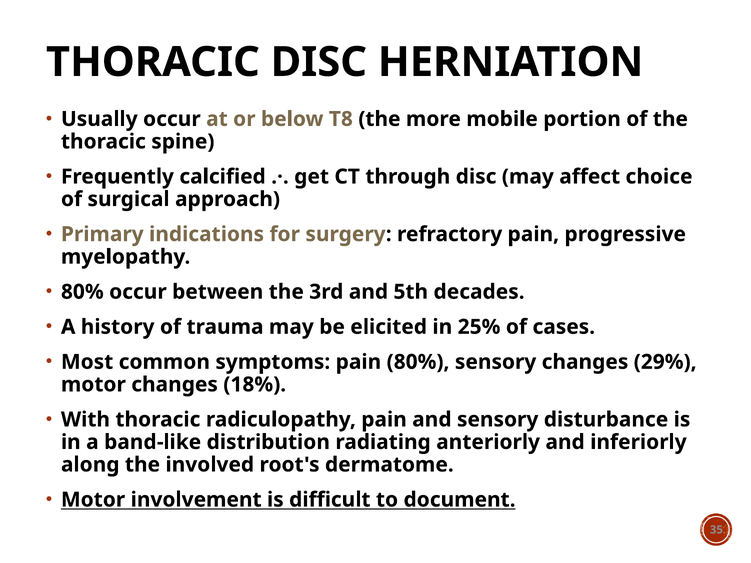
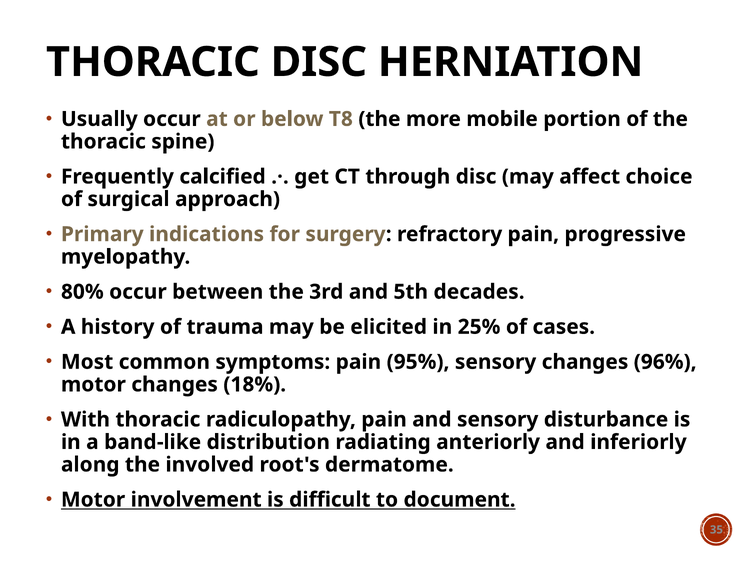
pain 80%: 80% -> 95% (418, 362)
29%: 29% -> 96% (665, 362)
